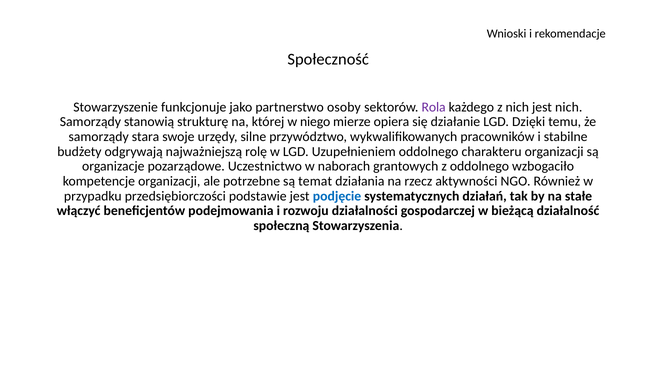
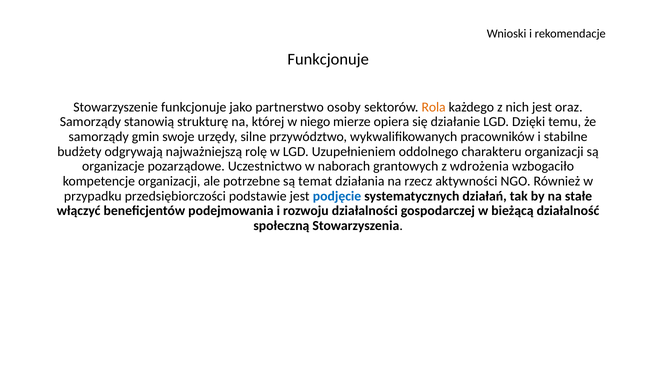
Społeczność: Społeczność -> Funkcjonuje (328, 59)
Rola colour: purple -> orange (434, 107)
jest nich: nich -> oraz (569, 107)
stara: stara -> gmin (146, 137)
z oddolnego: oddolnego -> wdrożenia (479, 166)
